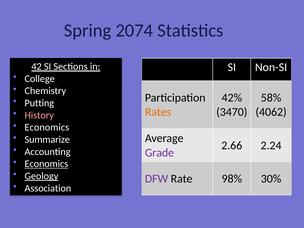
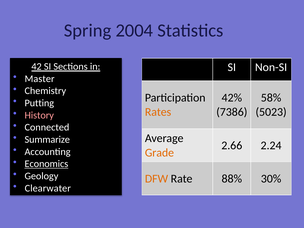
2074: 2074 -> 2004 (134, 30)
College: College -> Master (40, 79)
3470: 3470 -> 7386 (232, 112)
4062: 4062 -> 5023 (271, 112)
Economics: Economics -> Connected (47, 127)
Grade colour: purple -> orange (159, 153)
Geology underline: present -> none (41, 176)
DFW colour: purple -> orange (156, 179)
98%: 98% -> 88% (232, 179)
Association: Association -> Clearwater (48, 188)
